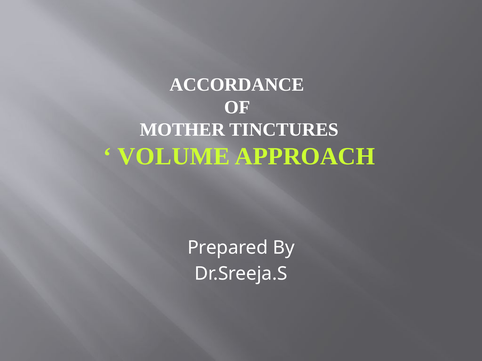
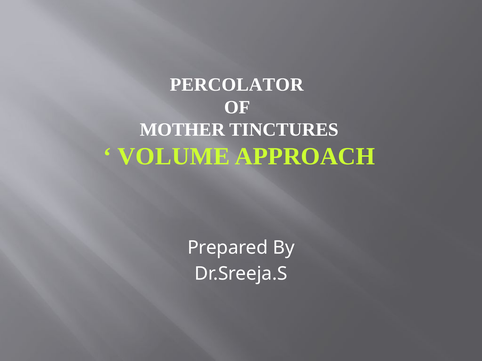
ACCORDANCE: ACCORDANCE -> PERCOLATOR (237, 85)
